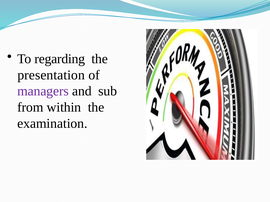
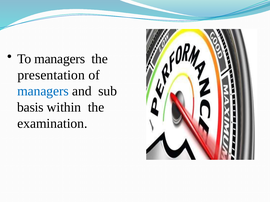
To regarding: regarding -> managers (60, 59)
managers colour: purple -> blue (43, 91)
from: from -> basis (30, 108)
